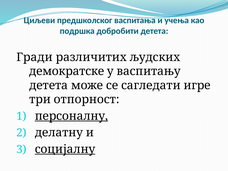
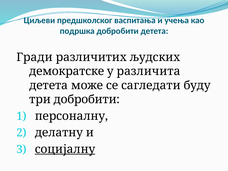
васпитању: васпитању -> различита (149, 71)
игре: игре -> буду (197, 85)
три отпорност: отпорност -> добробити (87, 99)
персоналну underline: present -> none (71, 116)
